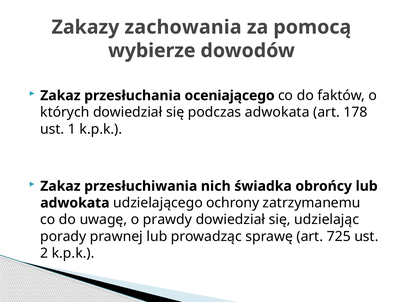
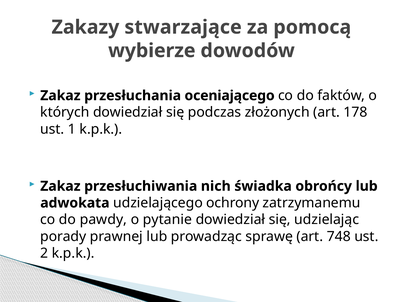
zachowania: zachowania -> stwarzające (183, 27)
podczas adwokata: adwokata -> złożonych (277, 112)
uwagę: uwagę -> pawdy (103, 220)
prawdy: prawdy -> pytanie (167, 220)
725: 725 -> 748 (339, 237)
